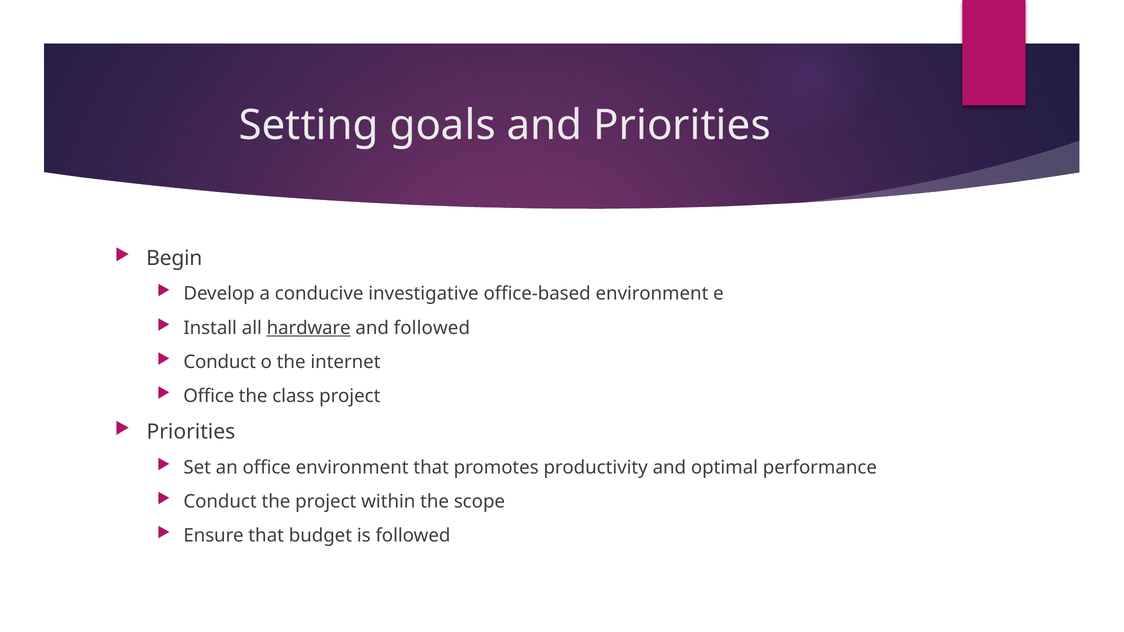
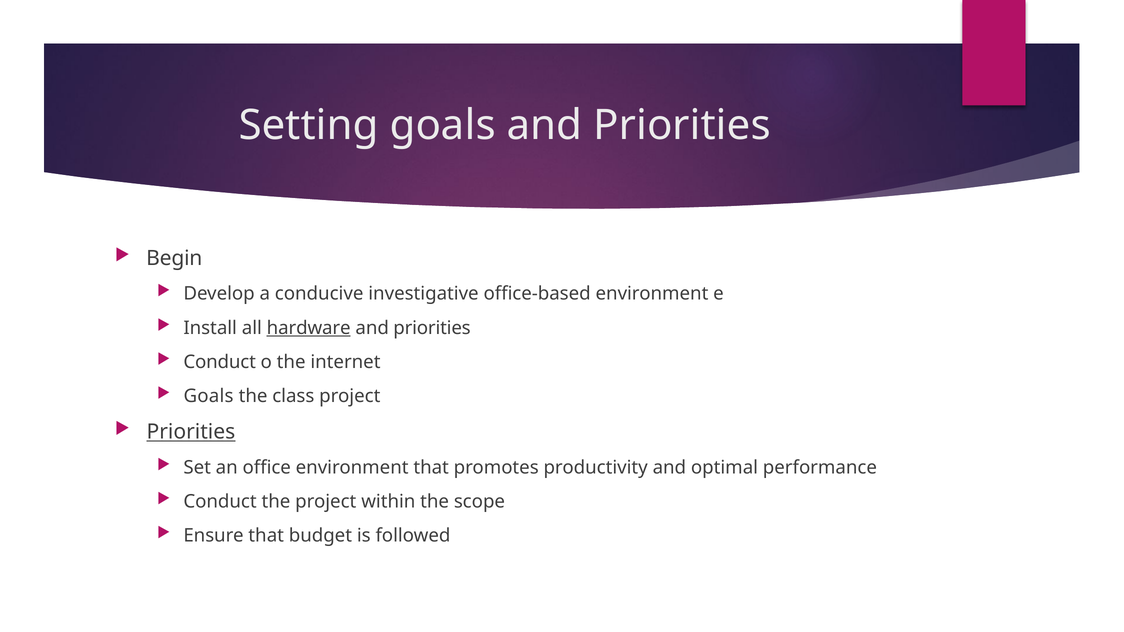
followed: followed -> priorities (432, 328)
Office: Office -> Goals (209, 396)
Priorities underline: none -> present (191, 432)
